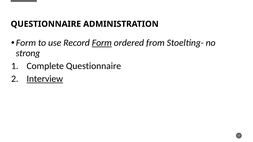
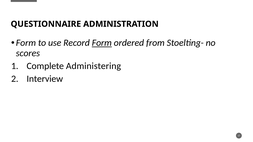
strong: strong -> scores (28, 53)
Complete Questionnaire: Questionnaire -> Administering (93, 66)
Interview underline: present -> none (45, 79)
